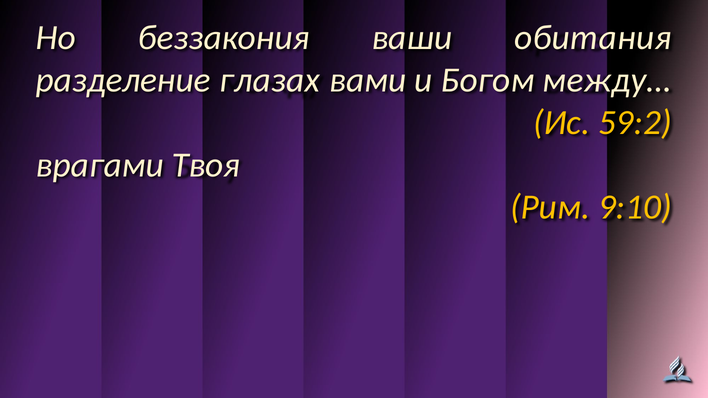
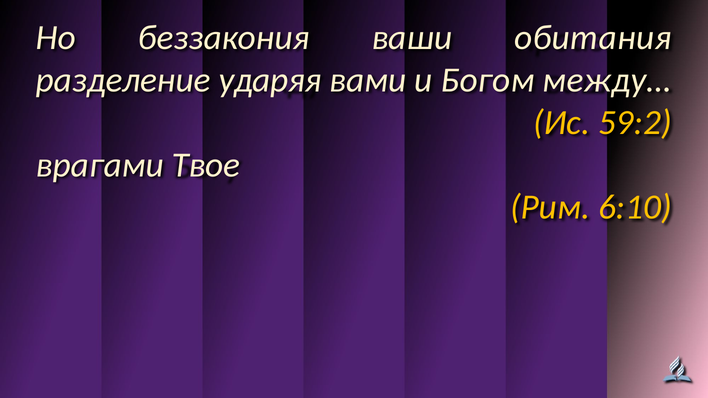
глазах: глазах -> ударяя (270, 80)
Твоя: Твоя -> Твое (206, 165)
9:10: 9:10 -> 6:10 (635, 207)
